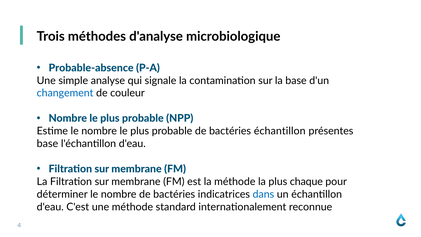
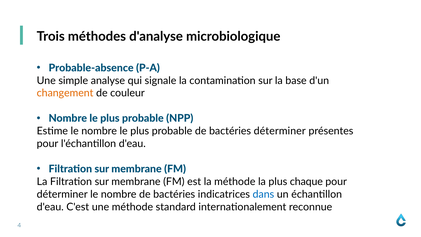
changement colour: blue -> orange (65, 93)
bactéries échantillon: échantillon -> déterminer (280, 131)
base: base -> pour (48, 144)
